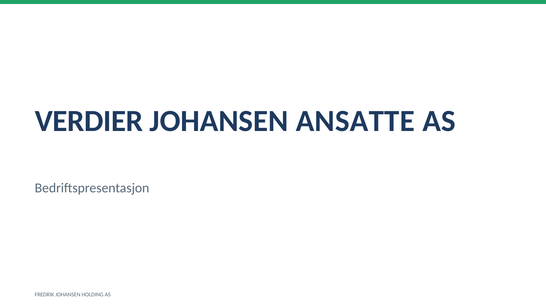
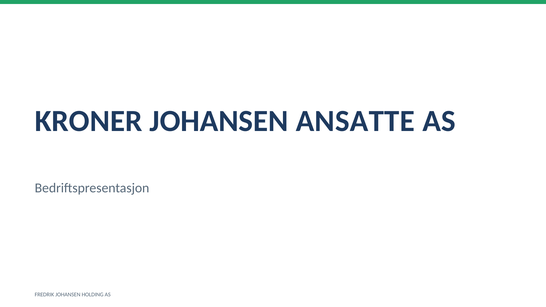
VERDIER: VERDIER -> KRONER (89, 121)
